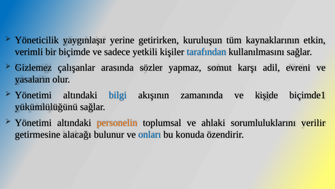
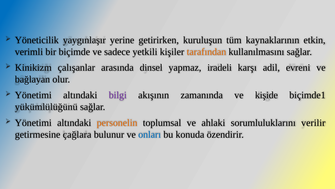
tarafından colour: blue -> orange (206, 52)
Gizlemez: Gizlemez -> Kinikizm (33, 68)
sözler: sözler -> dinsel (151, 68)
somut: somut -> iradeli (220, 68)
yasaların: yasaların -> bağlayan (32, 79)
bilgi colour: blue -> purple (118, 95)
alacağı: alacağı -> çağlara (77, 134)
